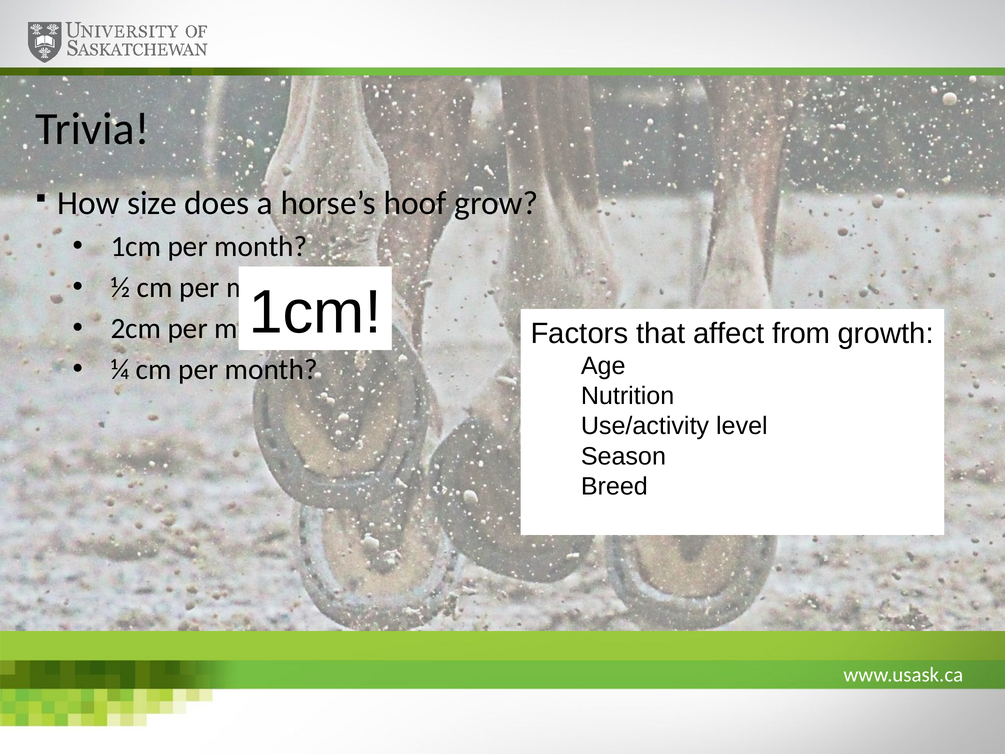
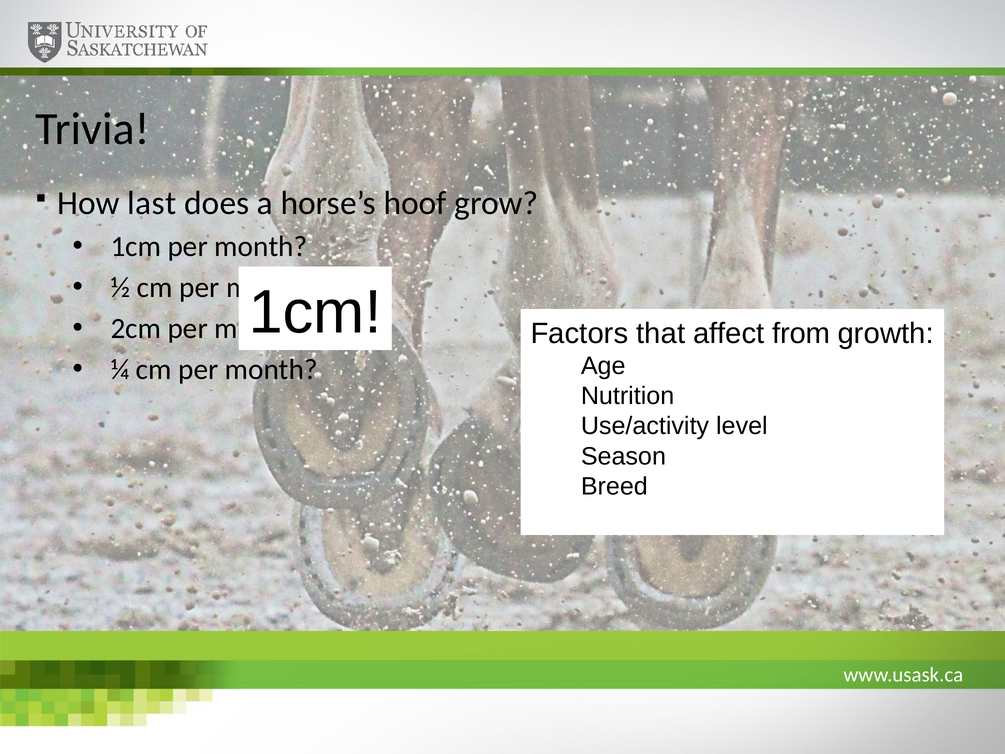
size: size -> last (152, 203)
